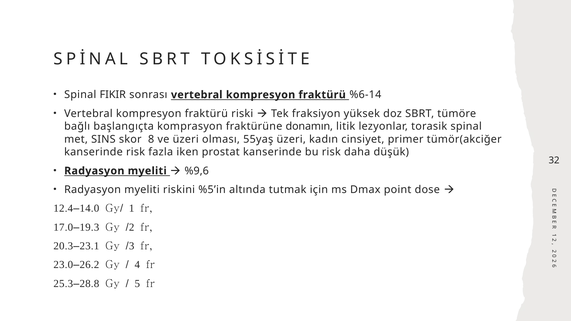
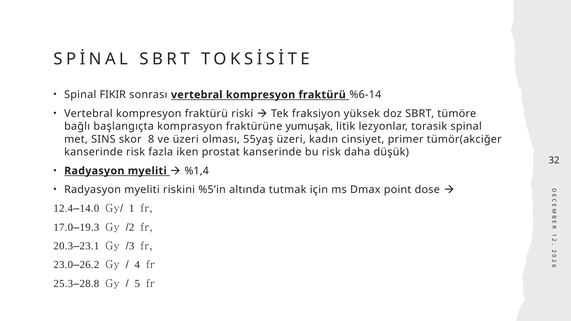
donamın: donamın -> yumuşak (309, 126)
%9,6: %9,6 -> %1,4 (197, 171)
